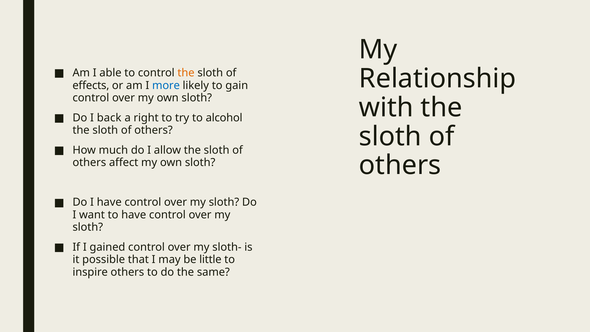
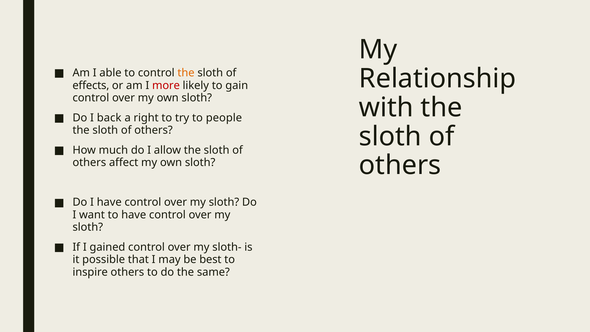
more colour: blue -> red (166, 85)
alcohol: alcohol -> people (224, 118)
little: little -> best (210, 259)
